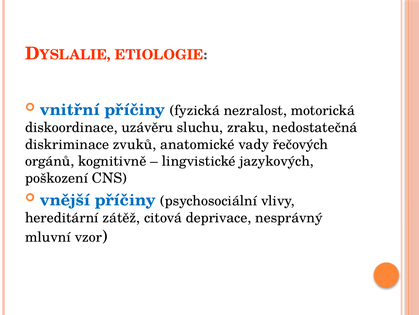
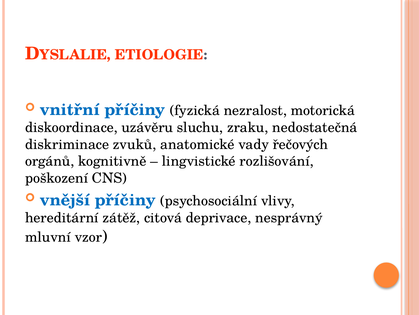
jazykových: jazykových -> rozlišování (277, 161)
